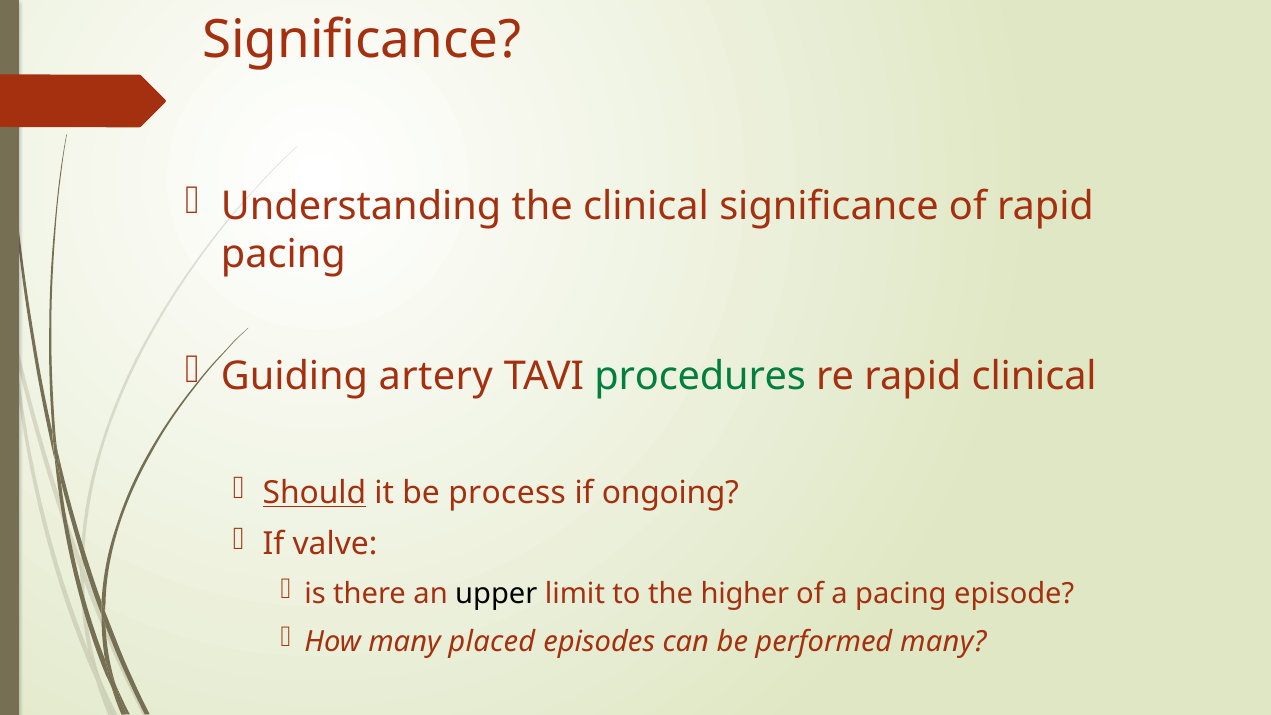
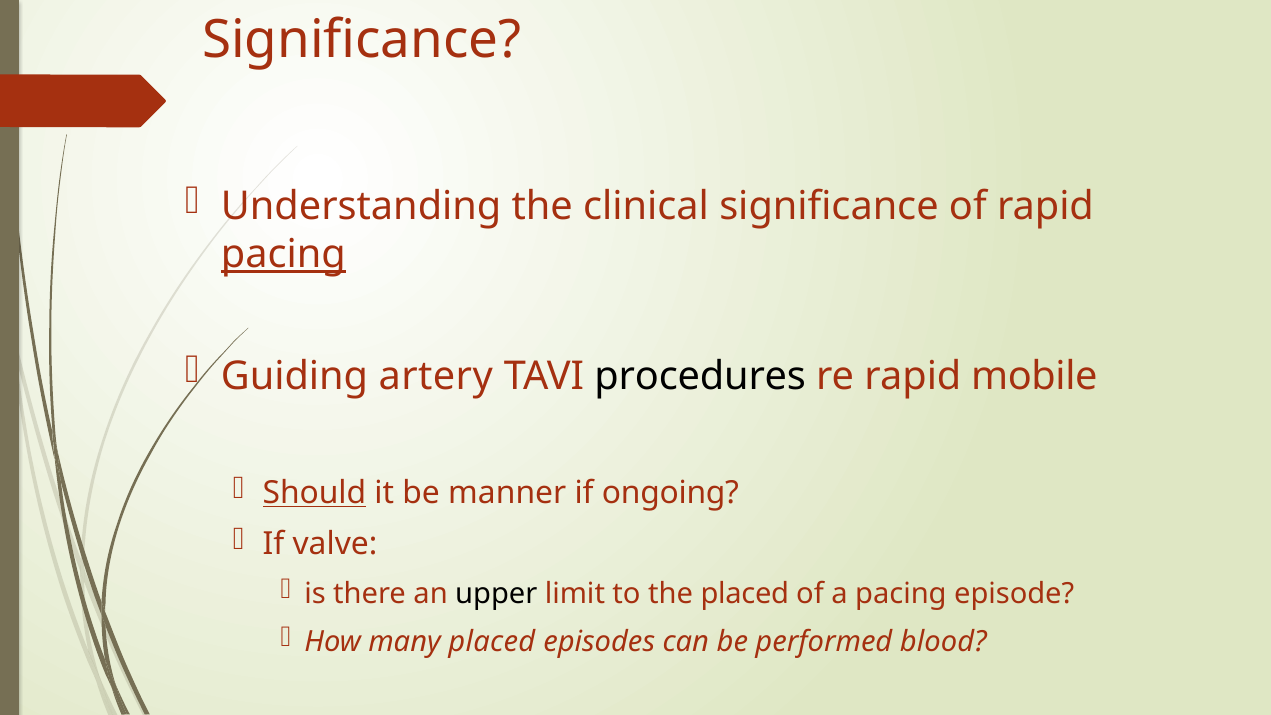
pacing underline: none -> present (283, 254)
procedures colour: green -> black (700, 376)
rapid clinical: clinical -> mobile (1034, 376)
process: process -> manner (507, 493)
the higher: higher -> placed (745, 594)
performed many: many -> blood (943, 642)
